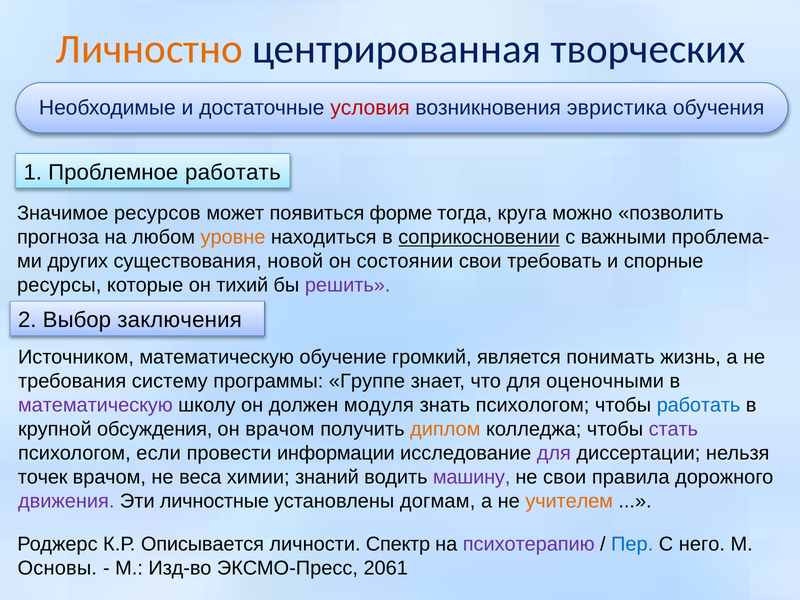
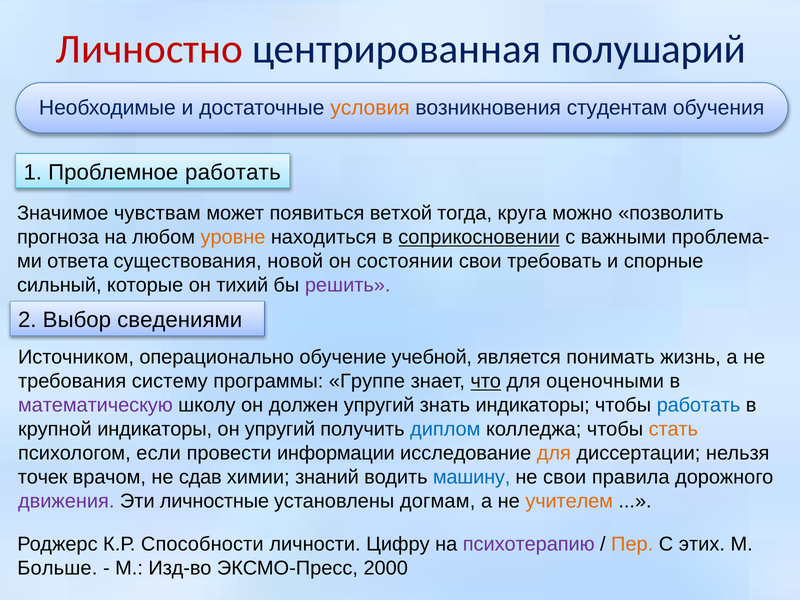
Личностно colour: orange -> red (149, 49)
творческих: творческих -> полушарий (648, 49)
условия colour: red -> orange (370, 108)
эвристика: эвристика -> студентам (617, 108)
ресурсов: ресурсов -> чувствам (157, 213)
форме: форме -> ветхой (401, 213)
других: других -> ответа (78, 261)
ресурсы: ресурсы -> сильный (59, 285)
заключения: заключения -> сведениями (180, 320)
Источником математическую: математическую -> операционально (217, 357)
громкий: громкий -> учебной (432, 357)
что underline: none -> present (486, 381)
должен модуля: модуля -> упругий (379, 405)
знать психологом: психологом -> индикаторы (533, 405)
крупной обсуждения: обсуждения -> индикаторы (155, 429)
он врачом: врачом -> упругий (280, 429)
диплом colour: orange -> blue (445, 429)
стать colour: purple -> orange (673, 429)
для colour: purple -> orange (554, 453)
веса: веса -> сдав (200, 477)
машину colour: purple -> blue (472, 477)
Описывается: Описывается -> Способности (202, 544)
Спектр: Спектр -> Цифру (398, 544)
Пер colour: blue -> orange (632, 544)
него: него -> этих (702, 544)
Основы: Основы -> Больше (57, 568)
2061: 2061 -> 2000 (386, 568)
